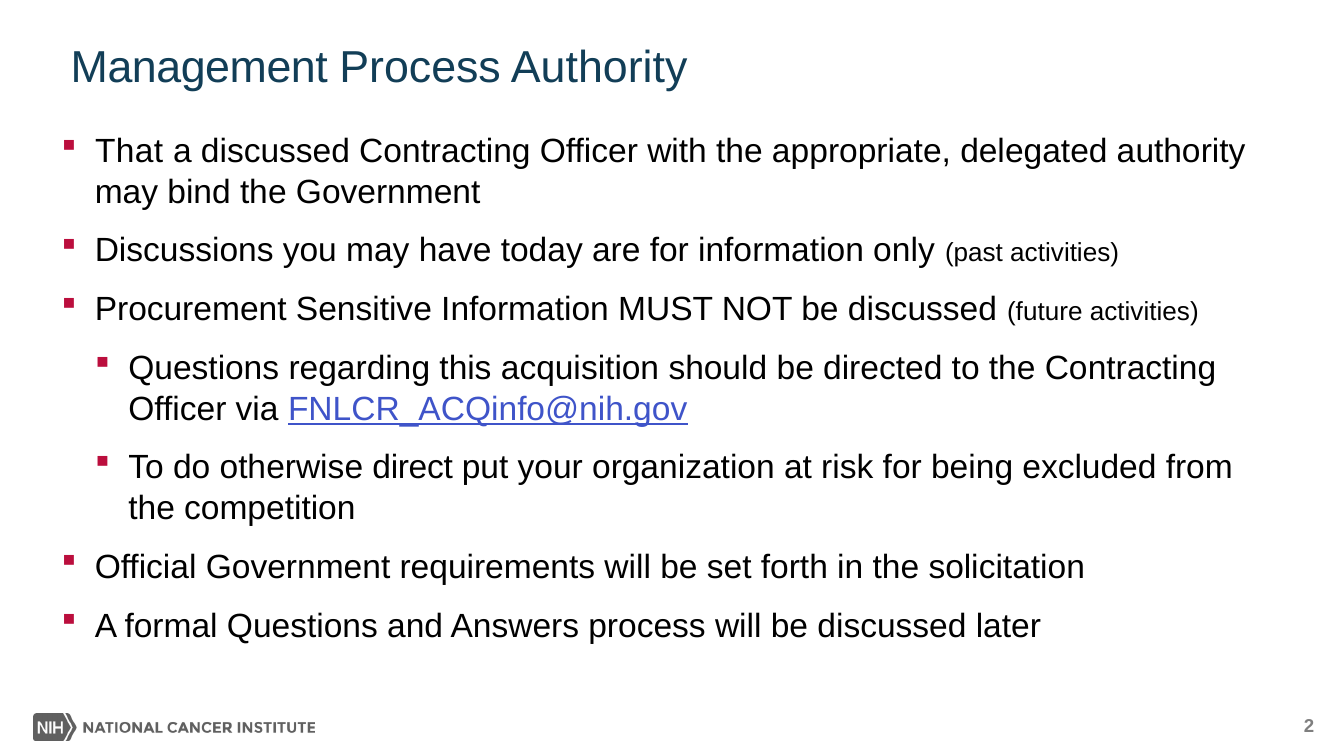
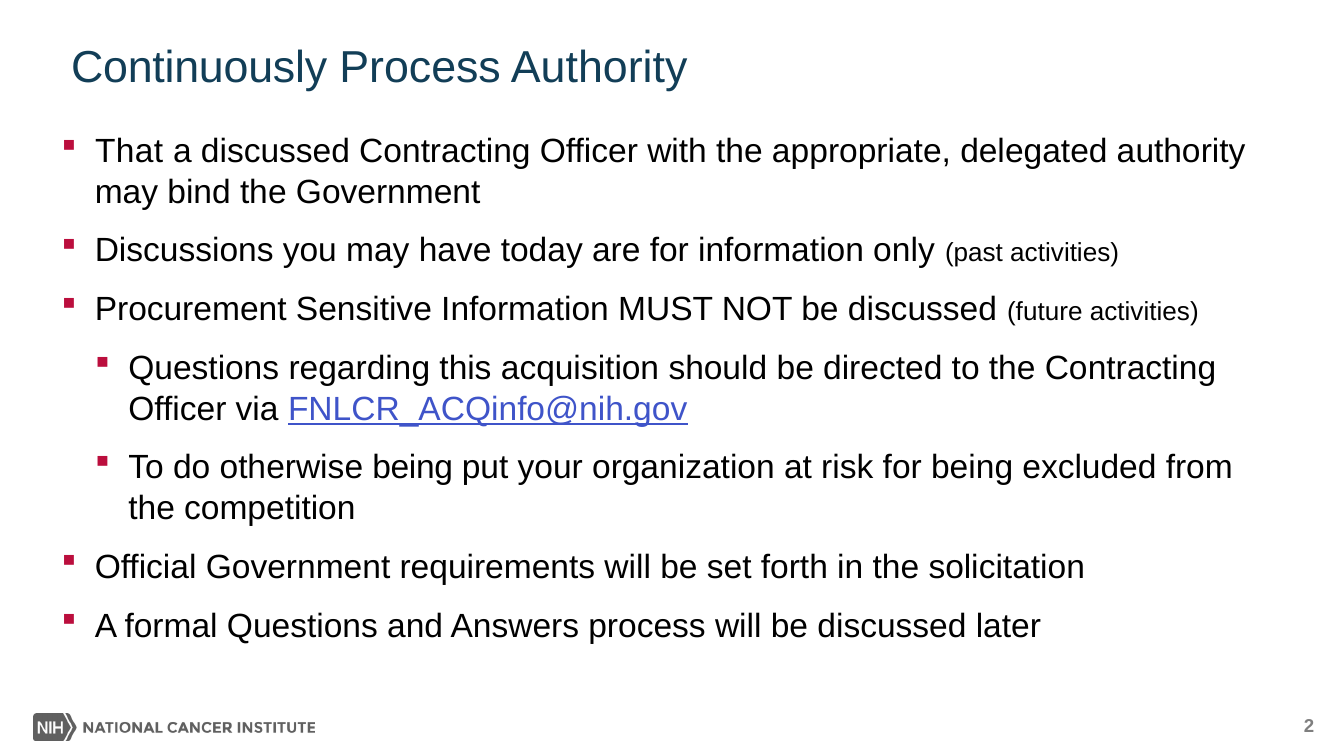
Management: Management -> Continuously (199, 68)
otherwise direct: direct -> being (413, 468)
